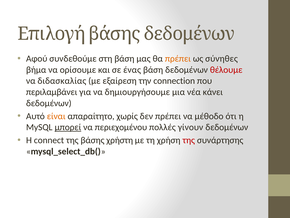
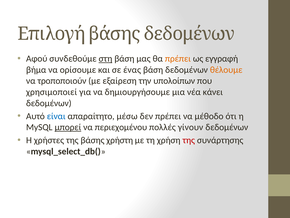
στη underline: none -> present (105, 59)
σύνηθες: σύνηθες -> εγγραφή (222, 59)
θέλουμε colour: red -> orange (226, 70)
διδασκαλίας: διδασκαλίας -> τροποποιούν (62, 81)
connection: connection -> υπολοίπων (174, 81)
περιλαμβάνει: περιλαμβάνει -> χρησιμοποιεί (52, 92)
είναι colour: orange -> blue (56, 116)
χωρίς: χωρίς -> μέσω (127, 116)
connect: connect -> χρήστες (49, 140)
